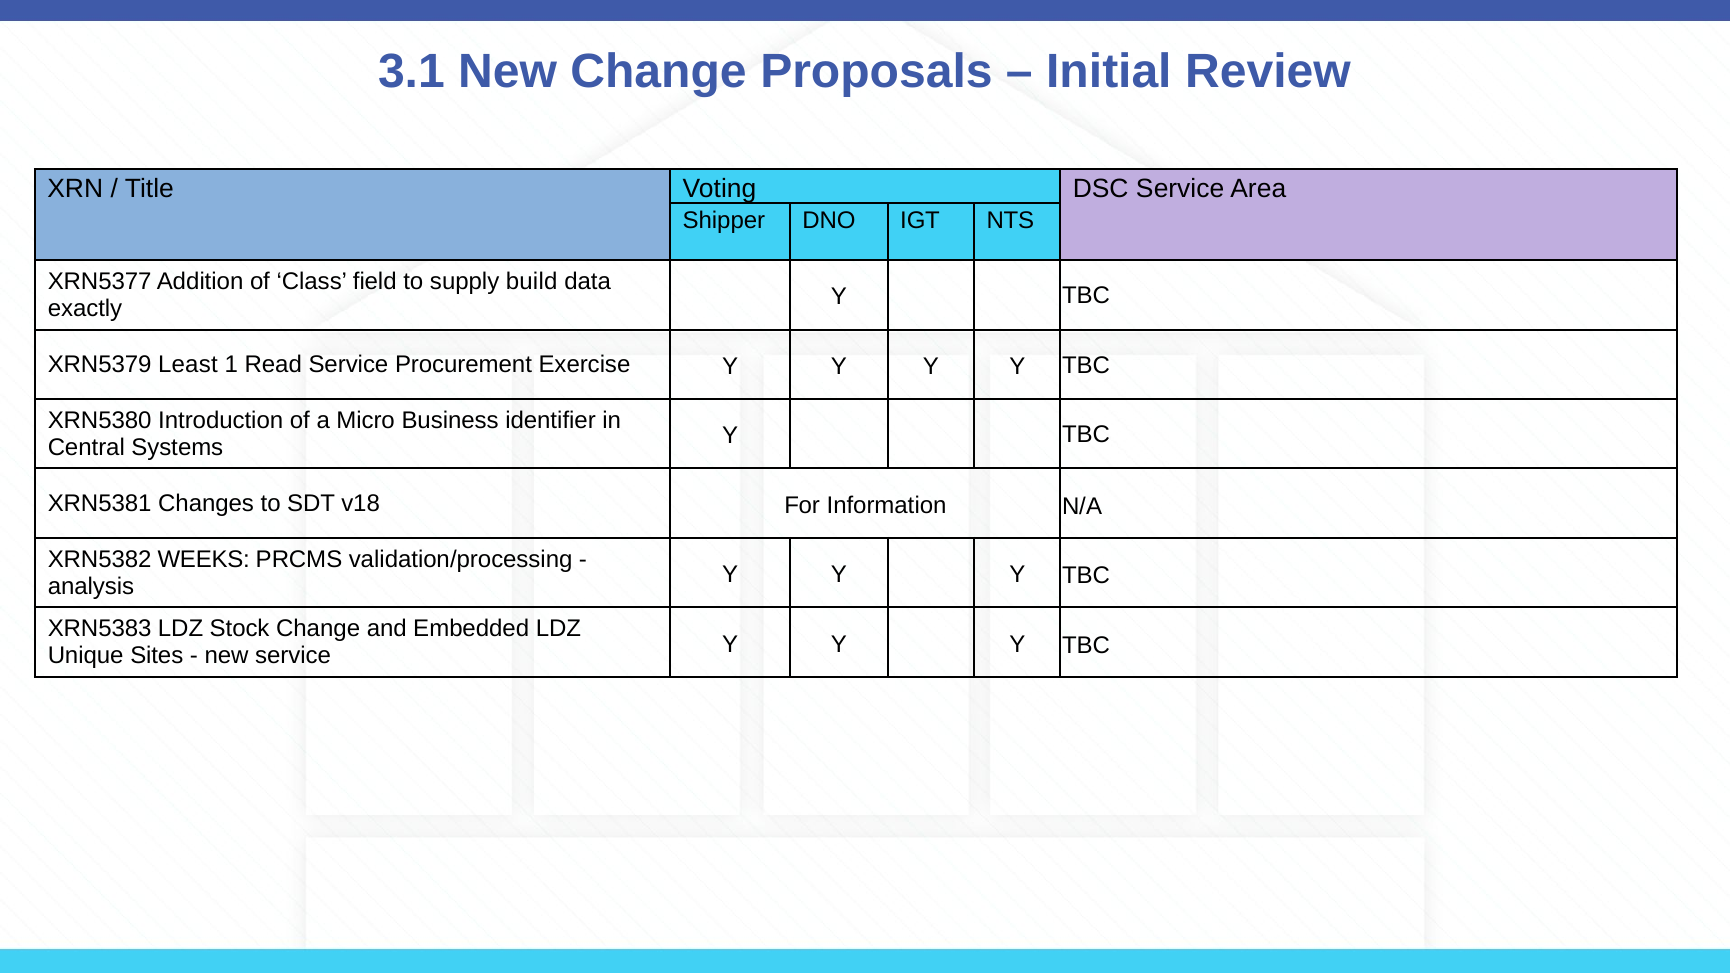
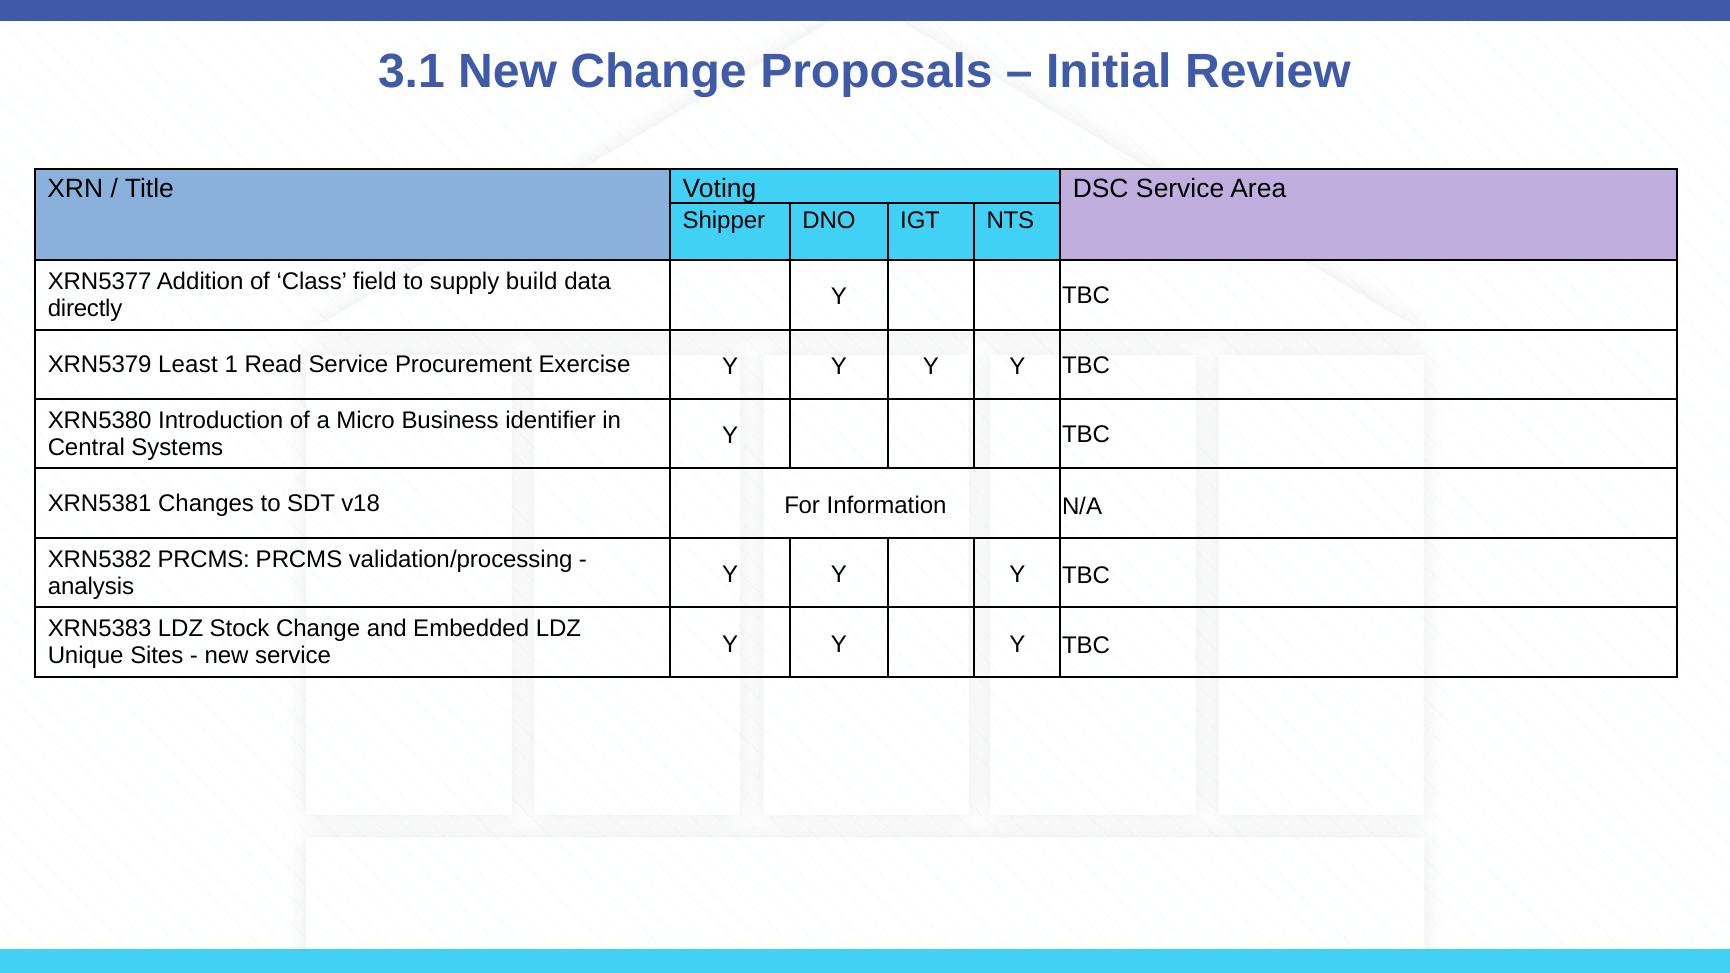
exactly: exactly -> directly (85, 309)
XRN5382 WEEKS: WEEKS -> PRCMS (204, 560)
